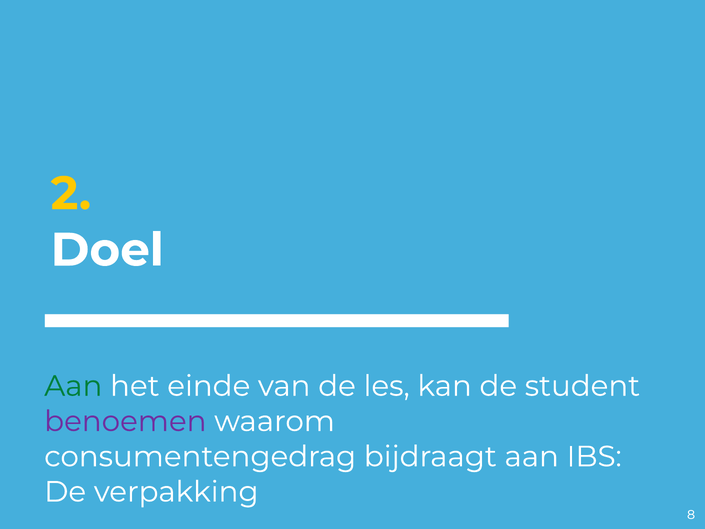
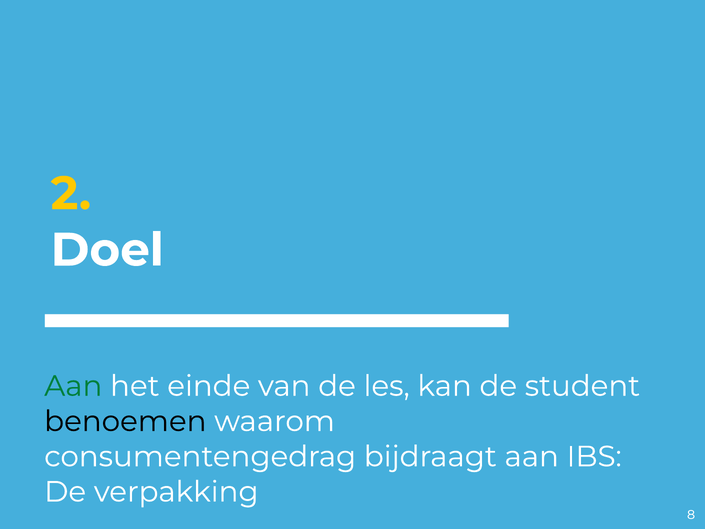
benoemen colour: purple -> black (125, 421)
